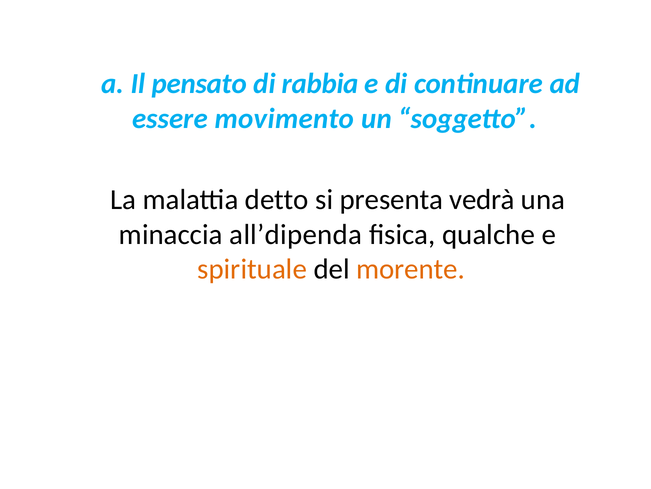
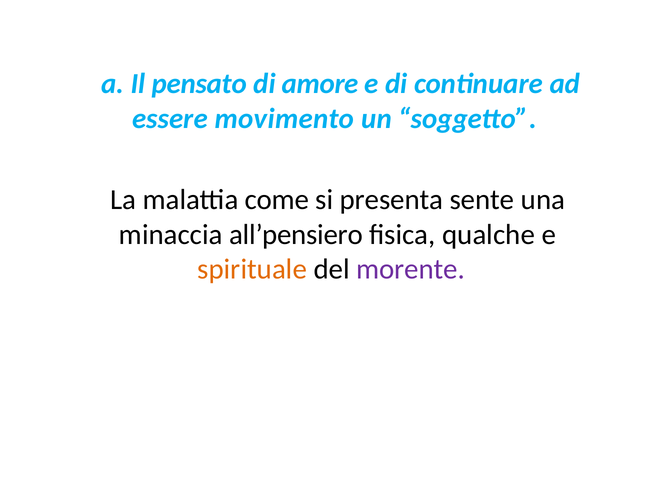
rabbia: rabbia -> amore (320, 84)
detto: detto -> come (277, 199)
vedrà: vedrà -> sente (482, 199)
all’dipenda: all’dipenda -> all’pensiero (296, 234)
morente colour: orange -> purple (411, 269)
